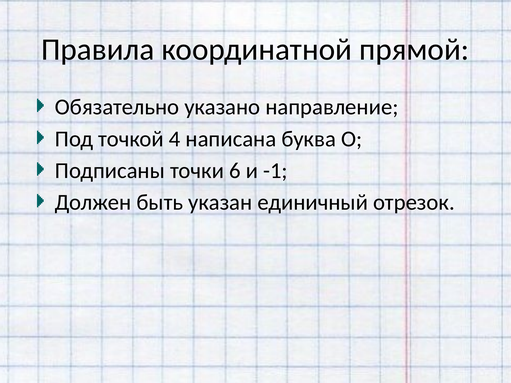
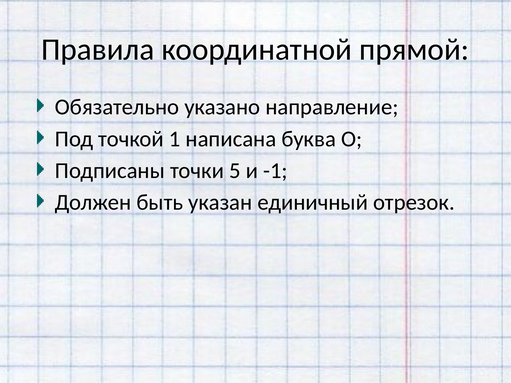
4: 4 -> 1 (175, 139)
6: 6 -> 5 (235, 171)
